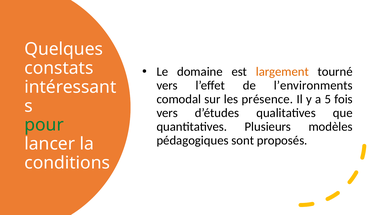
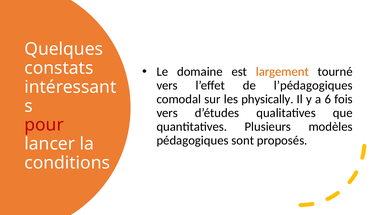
l’environments: l’environments -> l’pédagogiques (313, 85)
présence: présence -> physically (267, 99)
5: 5 -> 6 (328, 99)
pour colour: green -> red (44, 125)
